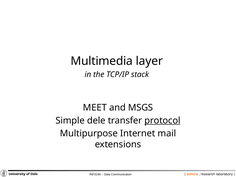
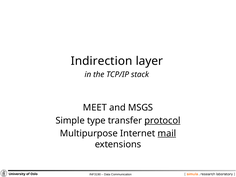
Multimedia: Multimedia -> Indirection (102, 61)
dele: dele -> type (96, 120)
mail underline: none -> present (167, 133)
